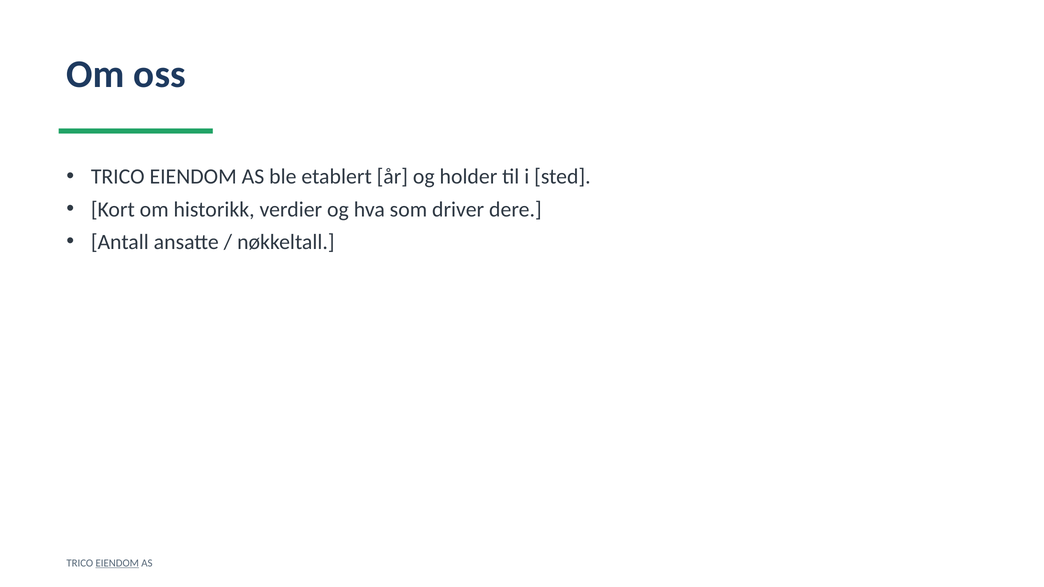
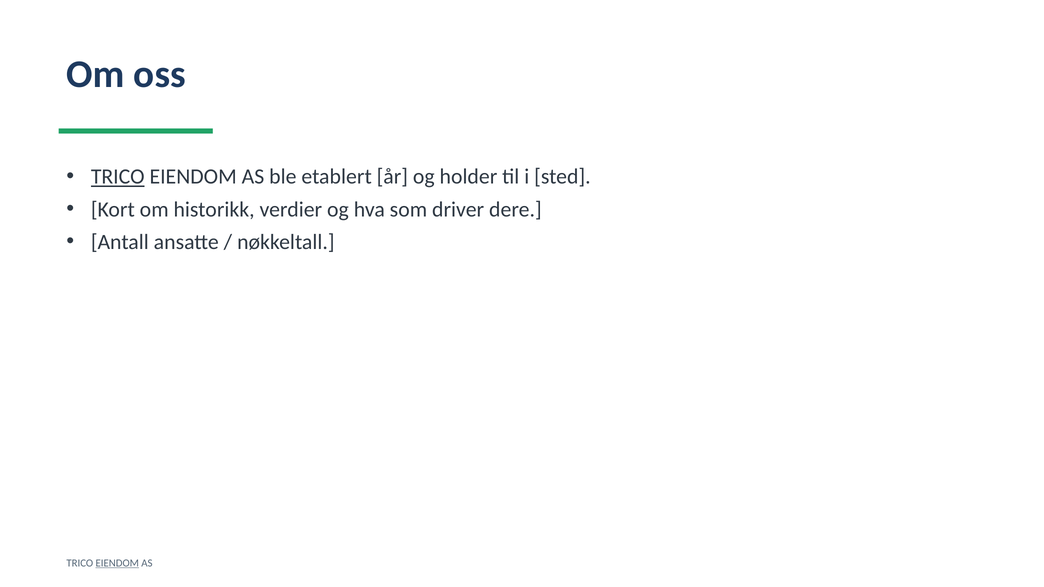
TRICO underline: none -> present (118, 177)
